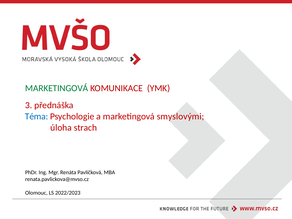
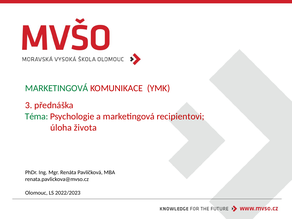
Téma colour: blue -> green (37, 116)
smyslovými: smyslovými -> recipientovi (181, 116)
strach: strach -> života (85, 128)
